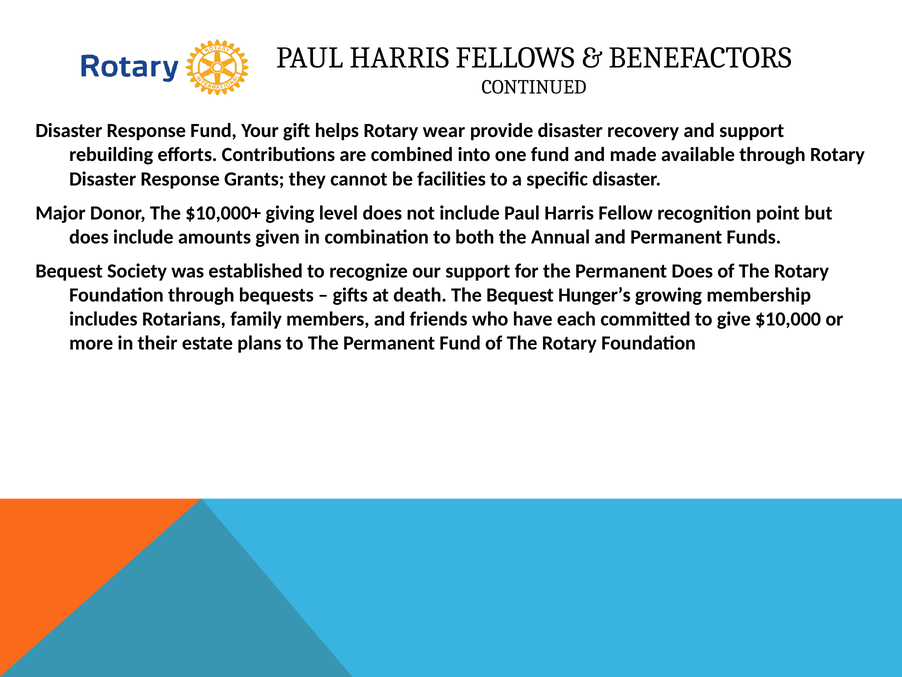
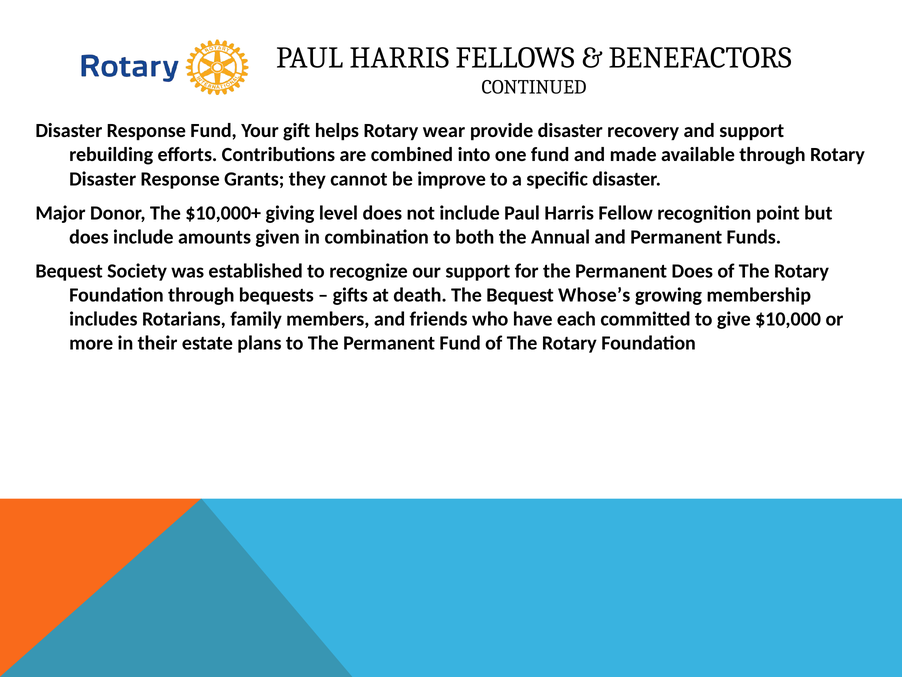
facilities: facilities -> improve (452, 179)
Hunger’s: Hunger’s -> Whose’s (594, 295)
